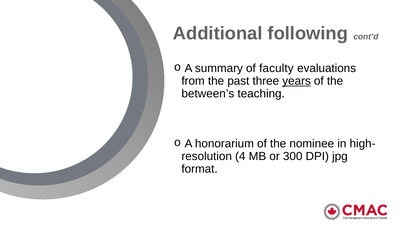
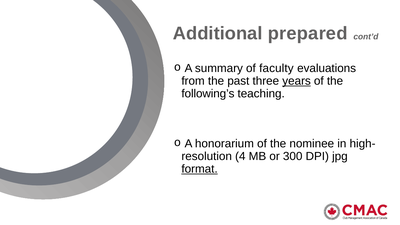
following: following -> prepared (308, 34)
between’s: between’s -> following’s (208, 93)
format underline: none -> present (200, 169)
